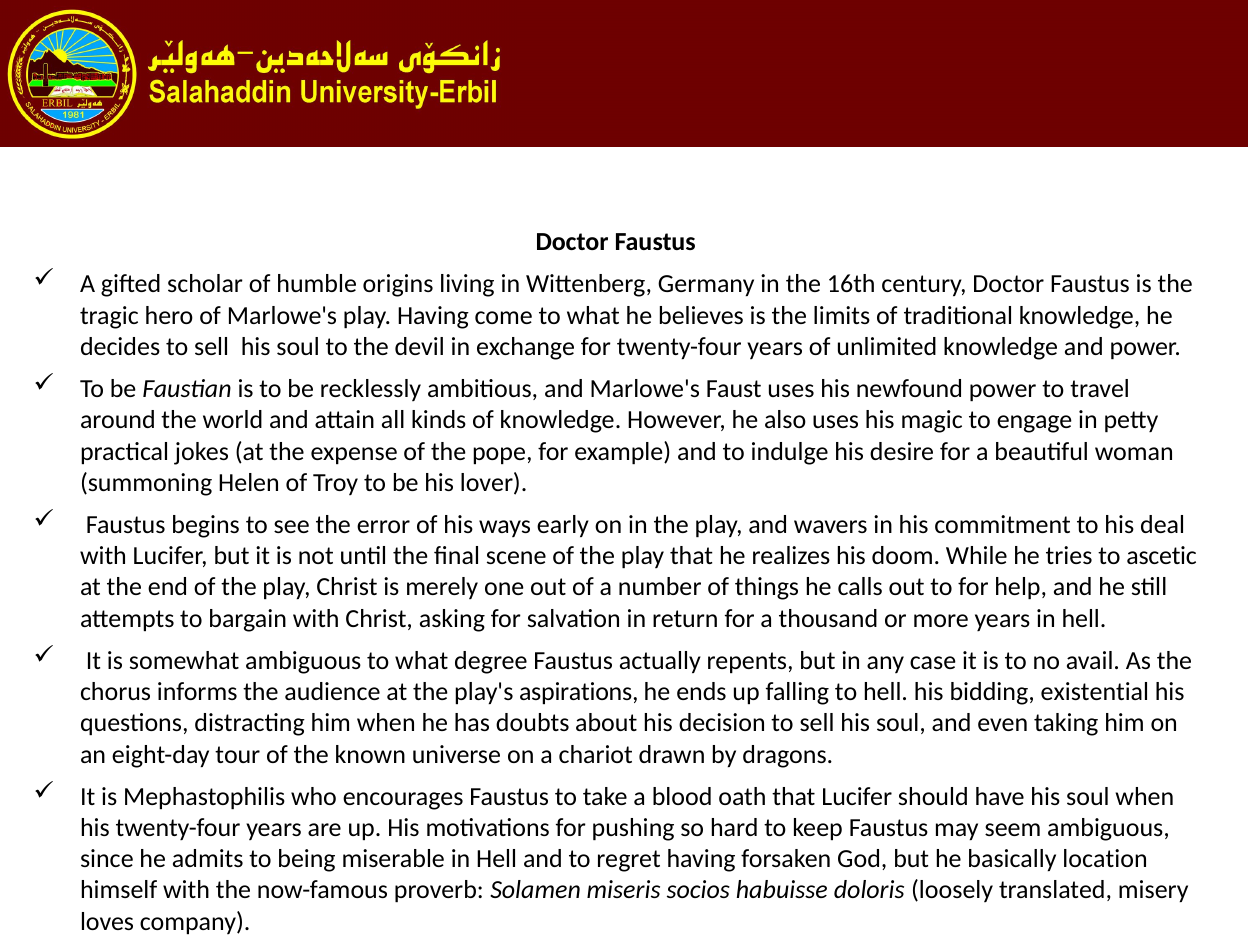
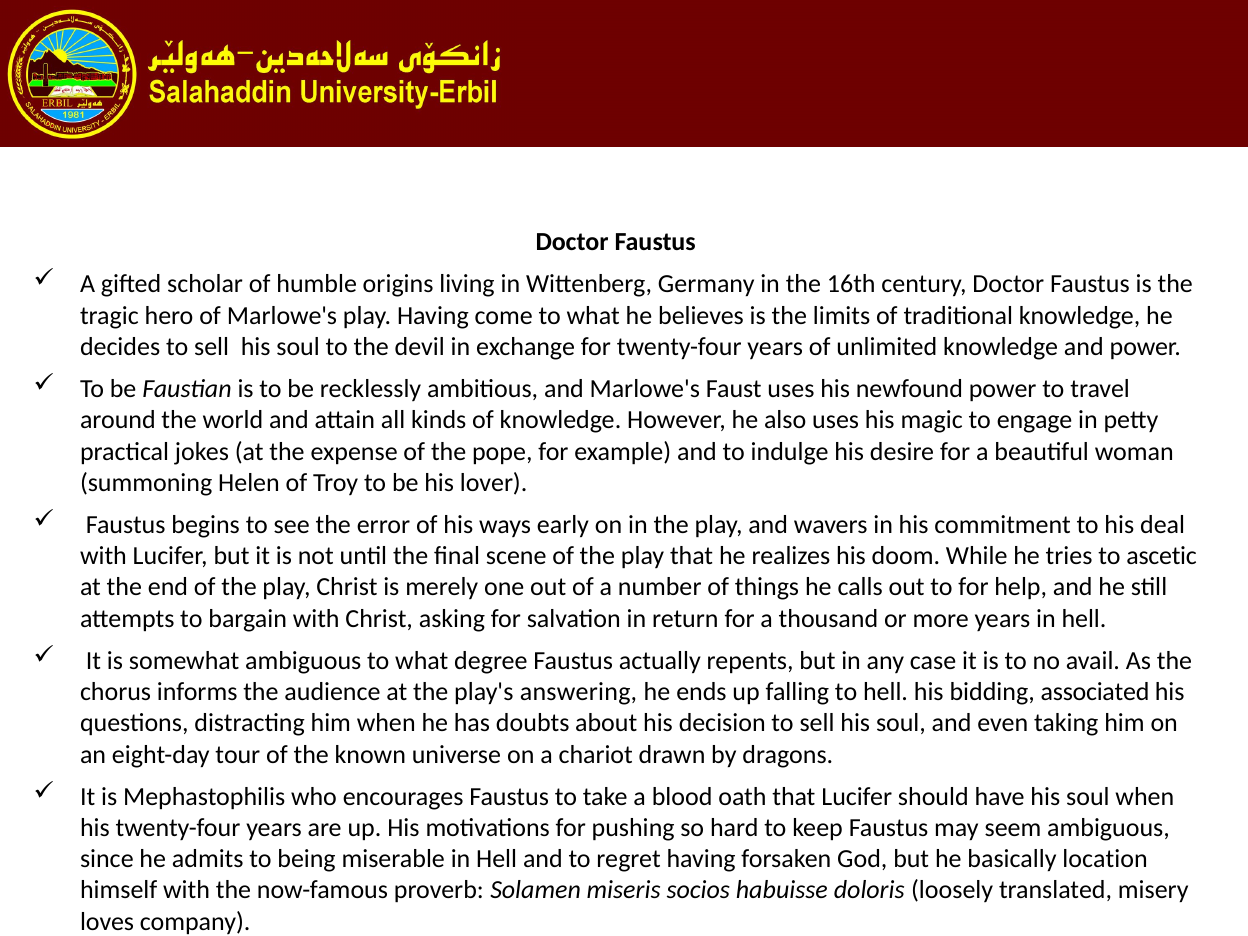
aspirations: aspirations -> answering (579, 692)
existential: existential -> associated (1095, 692)
